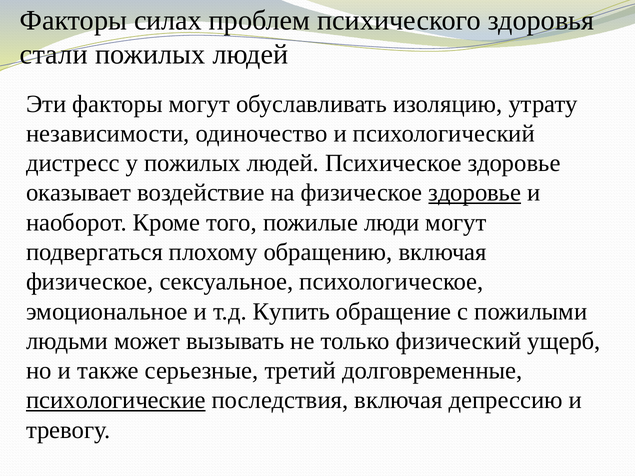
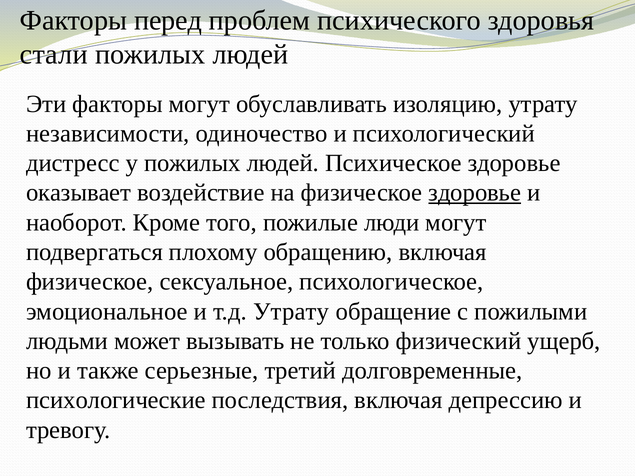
силах: силах -> перед (168, 21)
т.д Купить: Купить -> Утрату (291, 312)
психологические underline: present -> none (116, 400)
